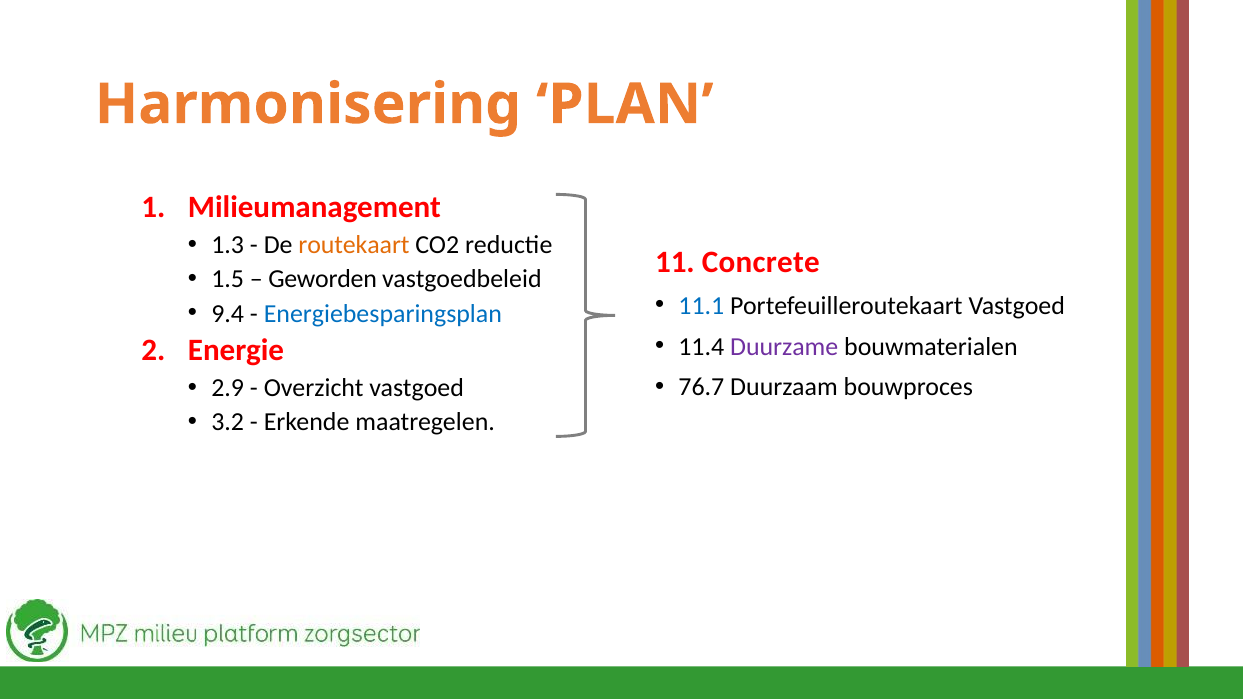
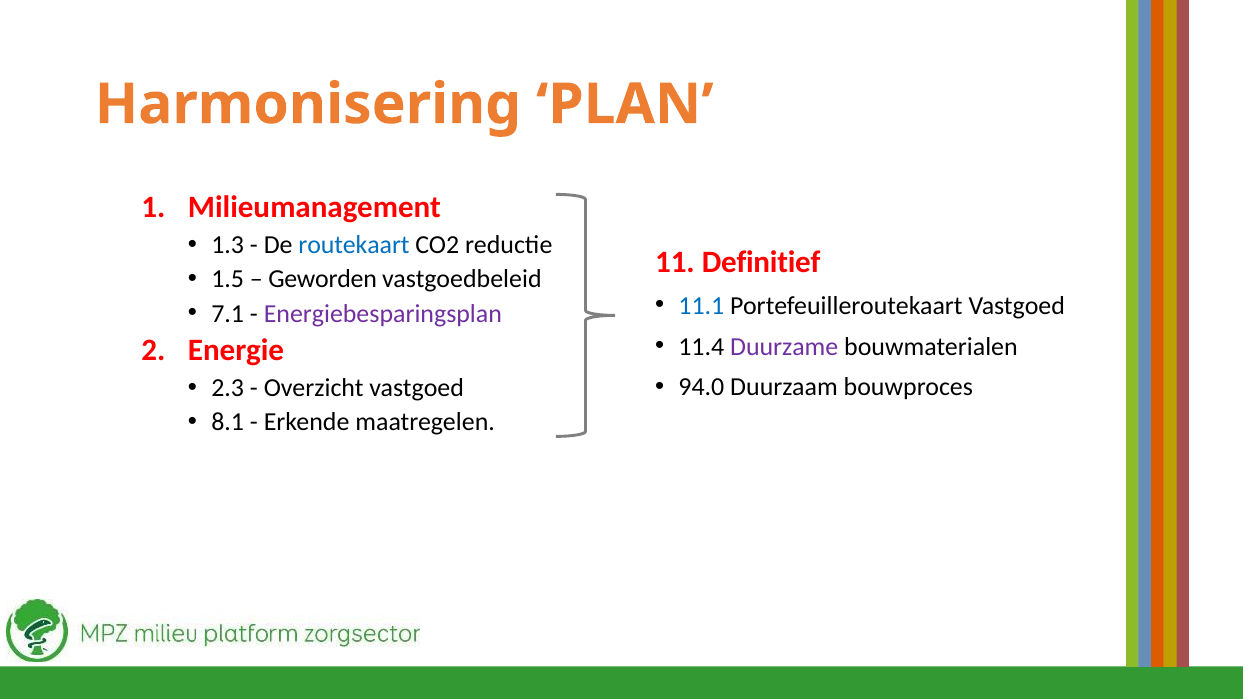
routekaart colour: orange -> blue (354, 245)
Concrete: Concrete -> Definitief (761, 262)
9.4: 9.4 -> 7.1 (228, 314)
Energiebesparingsplan colour: blue -> purple (383, 314)
76.7: 76.7 -> 94.0 (701, 388)
2.9: 2.9 -> 2.3 (228, 388)
3.2: 3.2 -> 8.1 (228, 423)
